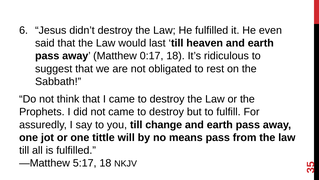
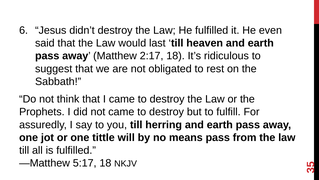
0:17: 0:17 -> 2:17 (152, 56)
change: change -> herring (164, 124)
